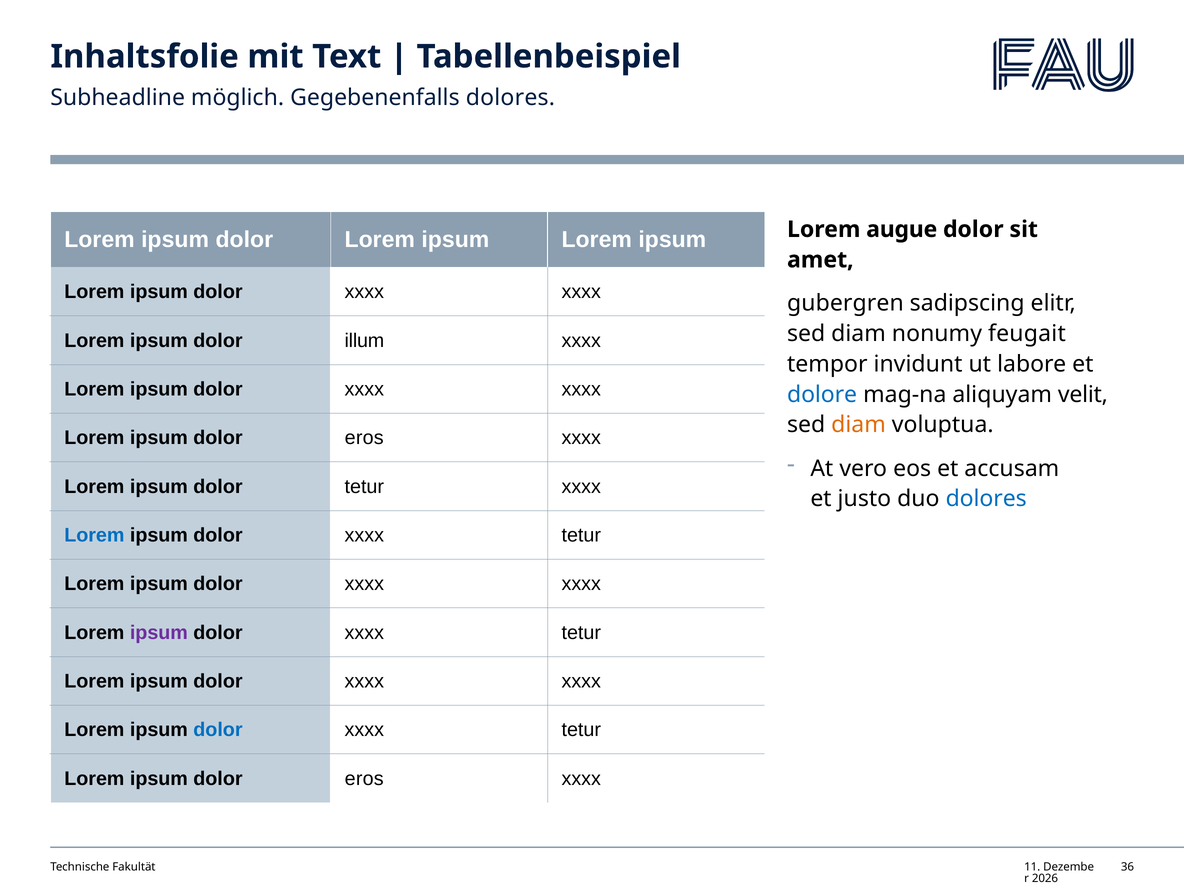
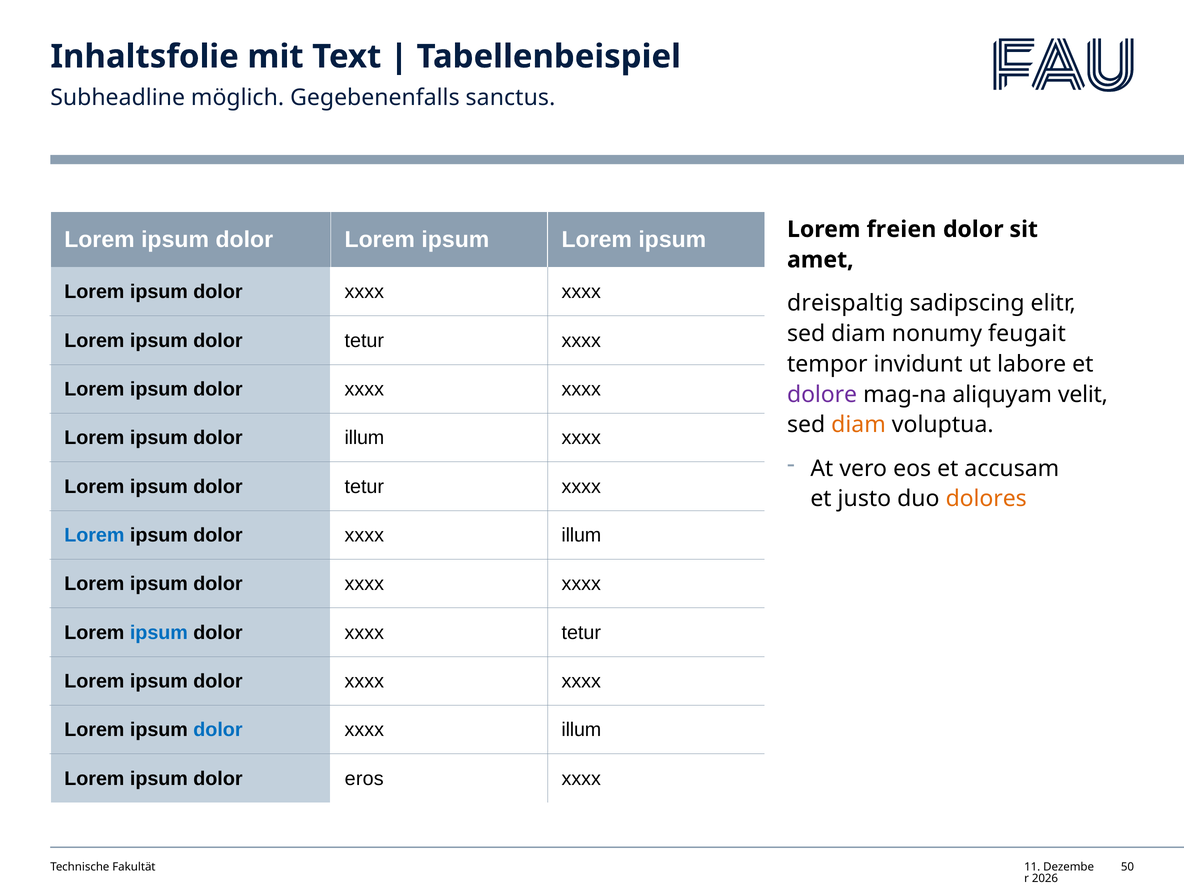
Gegebenenfalls dolores: dolores -> sanctus (510, 97)
augue: augue -> freien (902, 229)
gubergren: gubergren -> dreispaltig (845, 303)
illum: illum -> tetur (364, 341)
dolore colour: blue -> purple (822, 394)
eros: eros -> illum (364, 438)
dolores colour: blue -> orange (986, 499)
tetur: tetur -> illum (581, 535)
ipsum colour: purple -> blue (159, 633)
tetur: tetur -> illum (581, 730)
36: 36 -> 50 (1127, 867)
